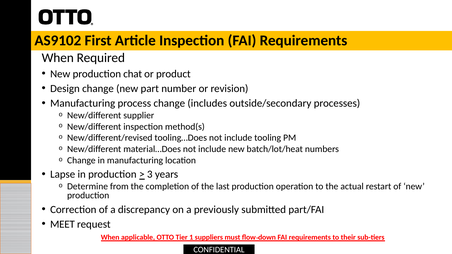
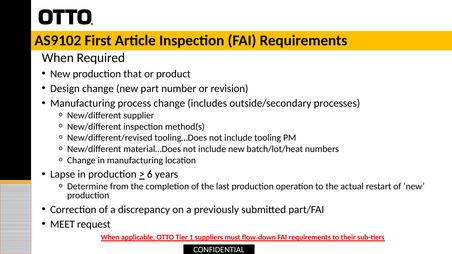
chat: chat -> that (133, 74)
3: 3 -> 6 (150, 175)
